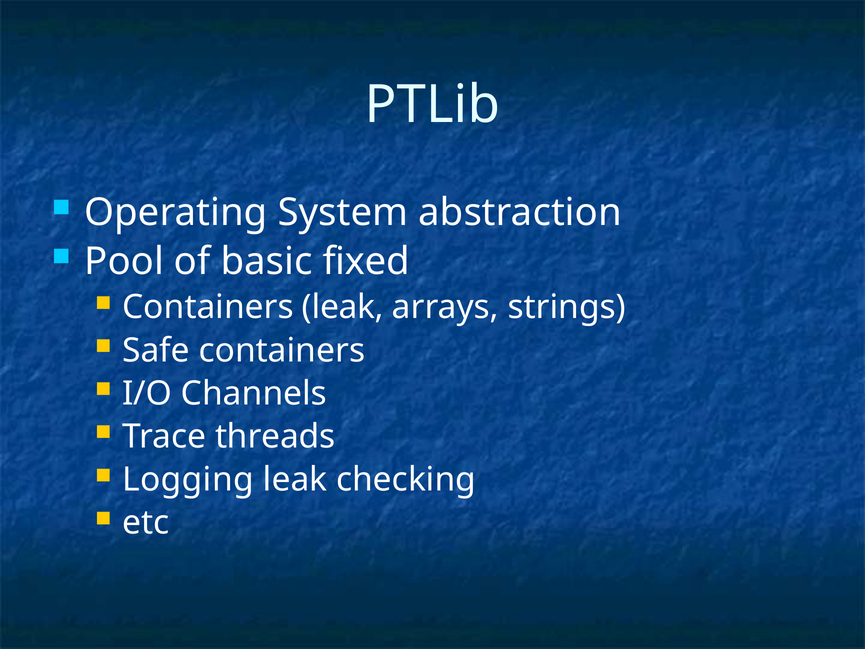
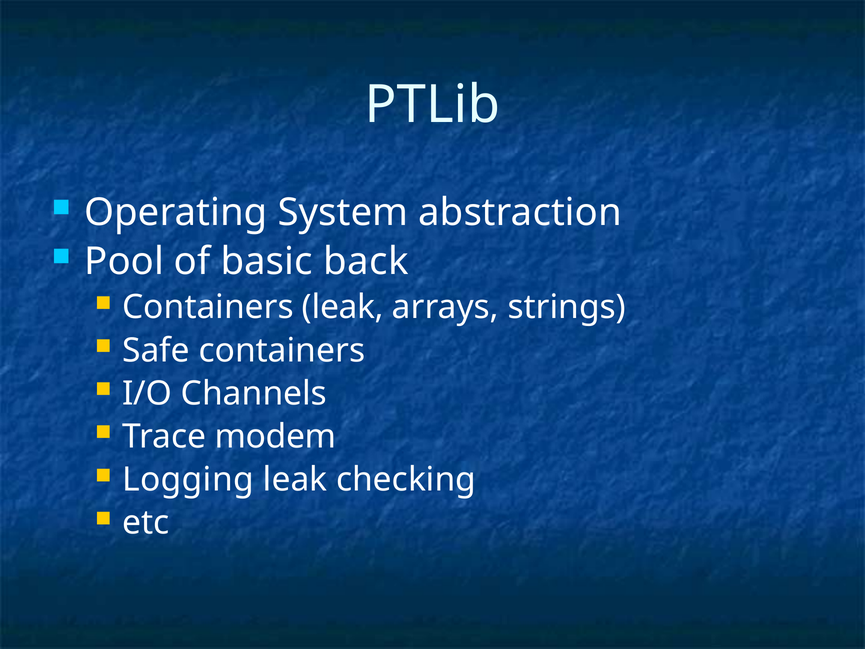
fixed: fixed -> back (366, 262)
threads: threads -> modem (275, 436)
